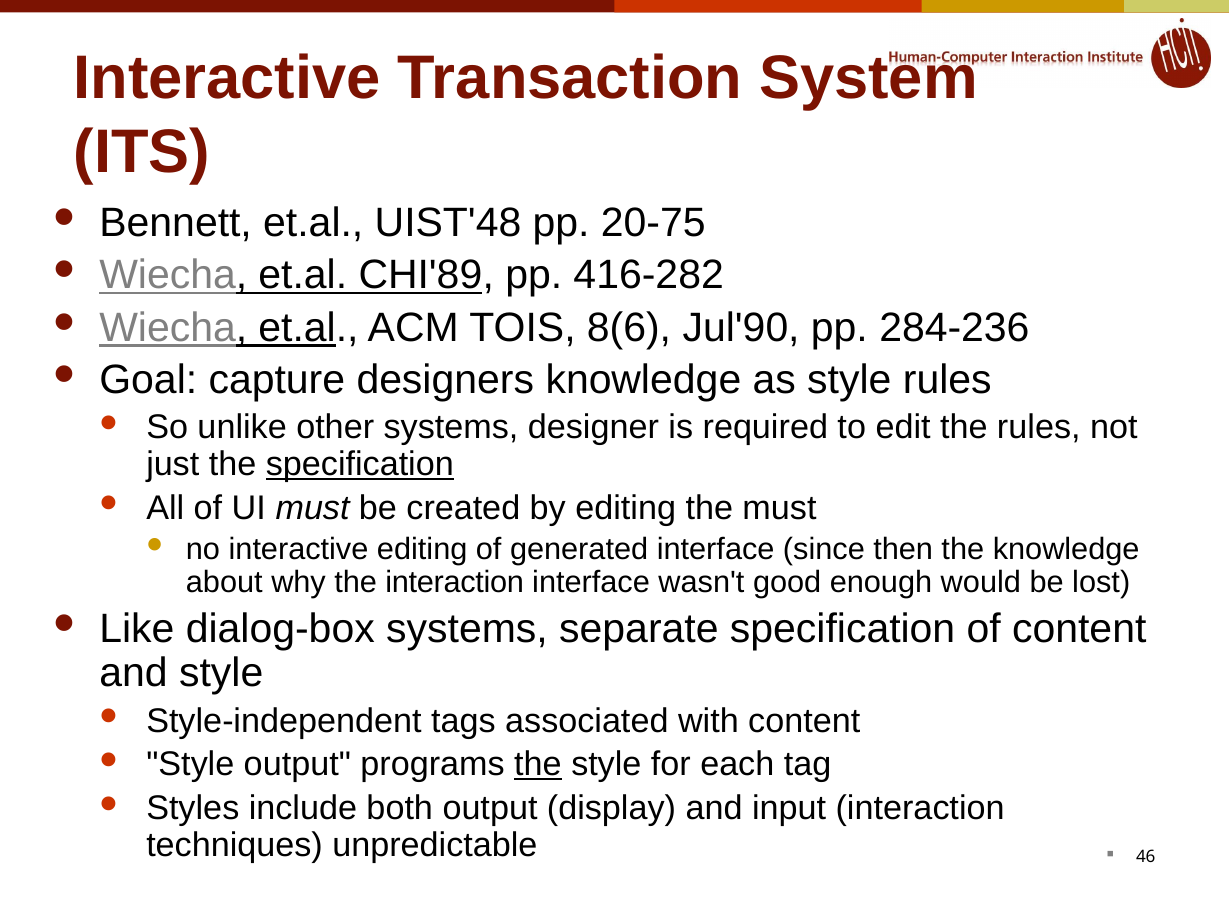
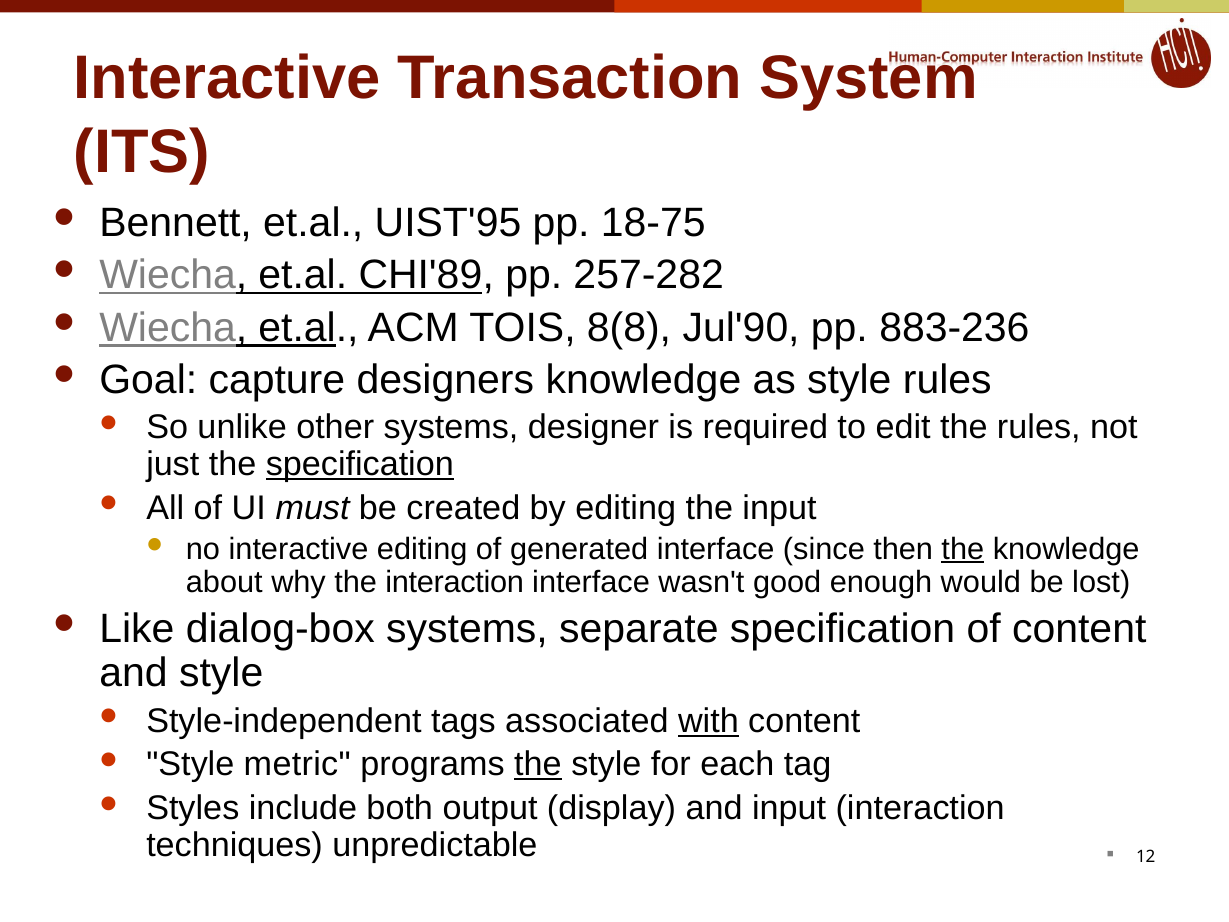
UIST'48: UIST'48 -> UIST'95 (448, 223)
20-75: 20-75 -> 18-75 (653, 223)
416-282: 416-282 -> 257-282 (649, 275)
8(6: 8(6 -> 8(8 (629, 327)
284-236: 284-236 -> 883-236 (954, 327)
the must: must -> input (780, 508)
the underline: none -> present (963, 549)
with underline: none -> present (708, 721)
Style output: output -> metric (297, 764)
46: 46 -> 12 (1146, 857)
